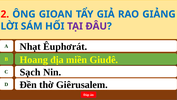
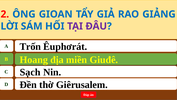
Nhạt: Nhạt -> Trốn (30, 46)
